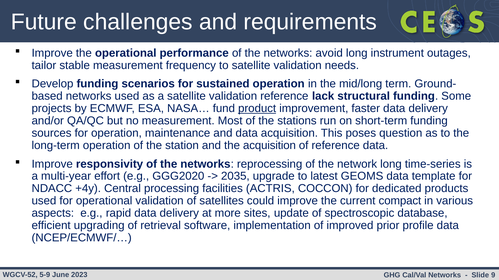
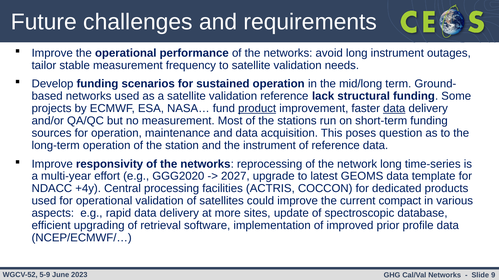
data underline: none -> present (394, 109)
the acquisition: acquisition -> instrument (269, 146)
2035: 2035 -> 2027 (235, 177)
